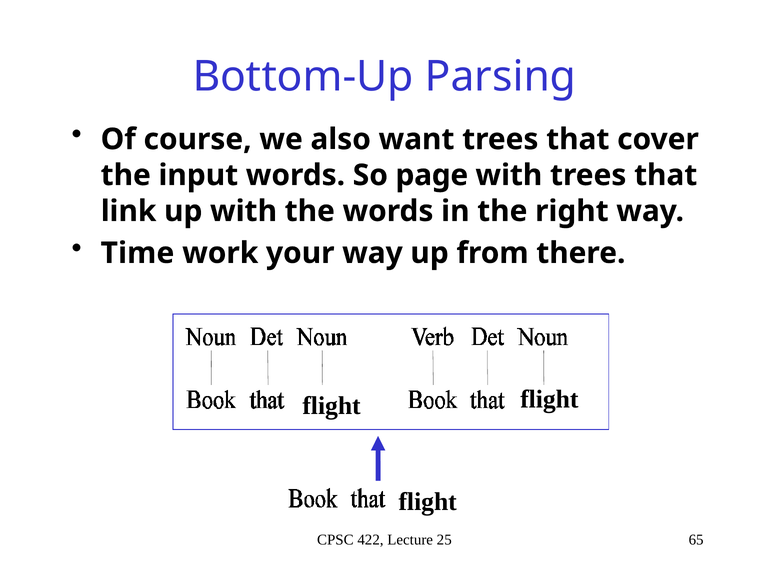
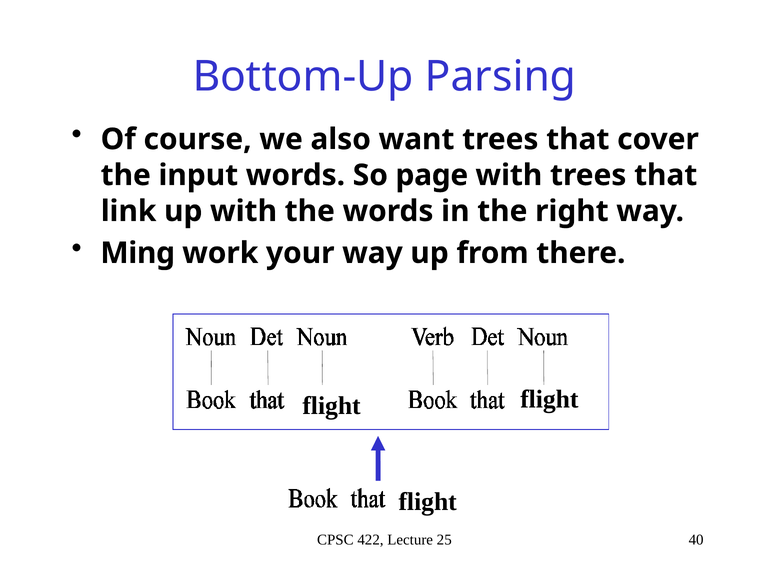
Time: Time -> Ming (138, 253)
65: 65 -> 40 (696, 539)
